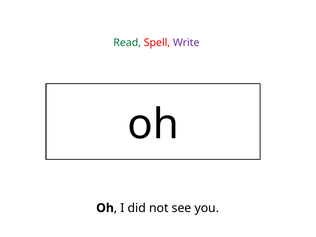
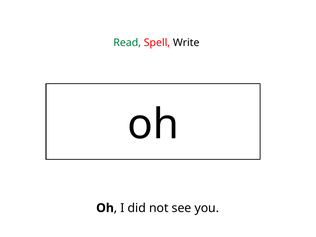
Write colour: purple -> black (186, 43)
